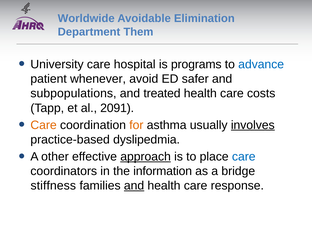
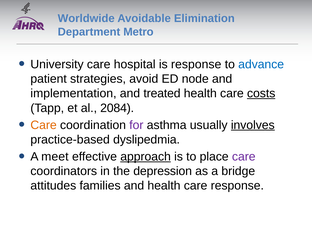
Them: Them -> Metro (138, 32)
is programs: programs -> response (196, 64)
whenever: whenever -> strategies (98, 79)
safer: safer -> node (195, 79)
subpopulations: subpopulations -> implementation (73, 93)
costs underline: none -> present (261, 93)
2091: 2091 -> 2084 (117, 108)
for colour: orange -> purple (136, 125)
other: other -> meet (55, 157)
care colour: blue -> purple (244, 157)
information: information -> depression (163, 171)
stiffness: stiffness -> attitudes (53, 186)
and underline: present -> none (134, 186)
